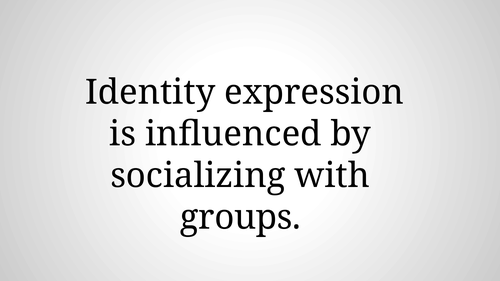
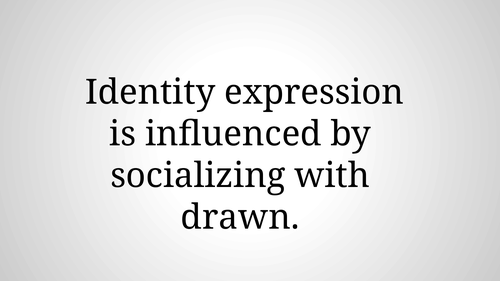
groups: groups -> drawn (240, 217)
